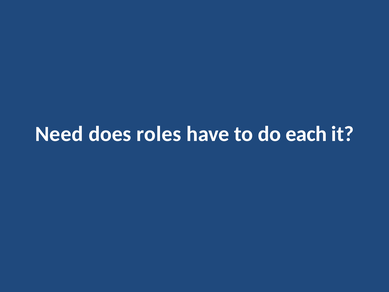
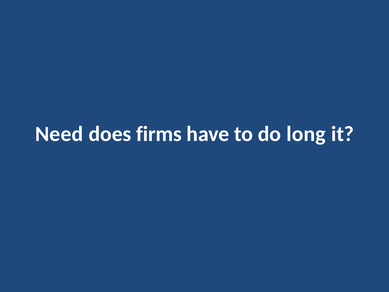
roles: roles -> firms (159, 134)
each: each -> long (306, 134)
